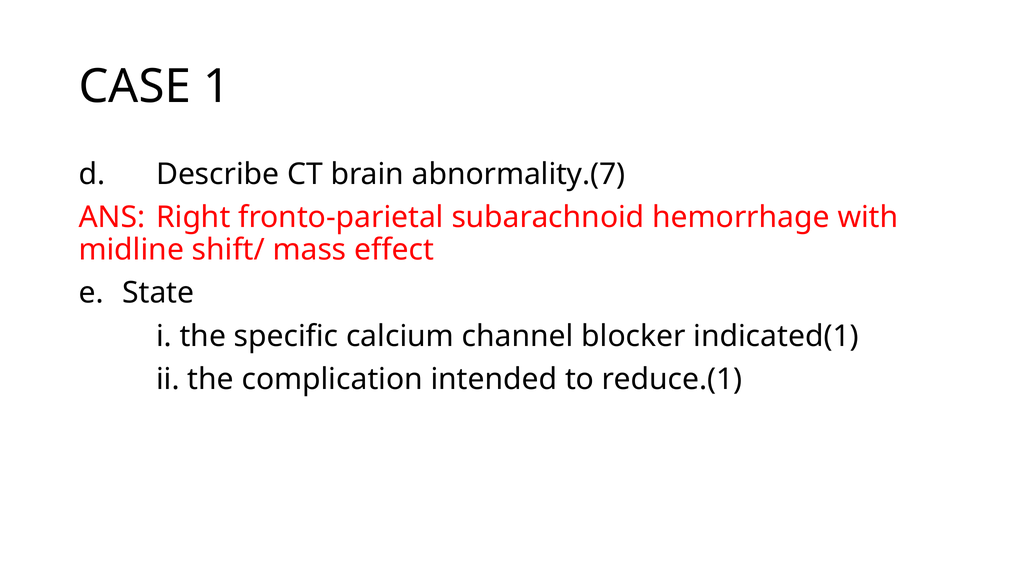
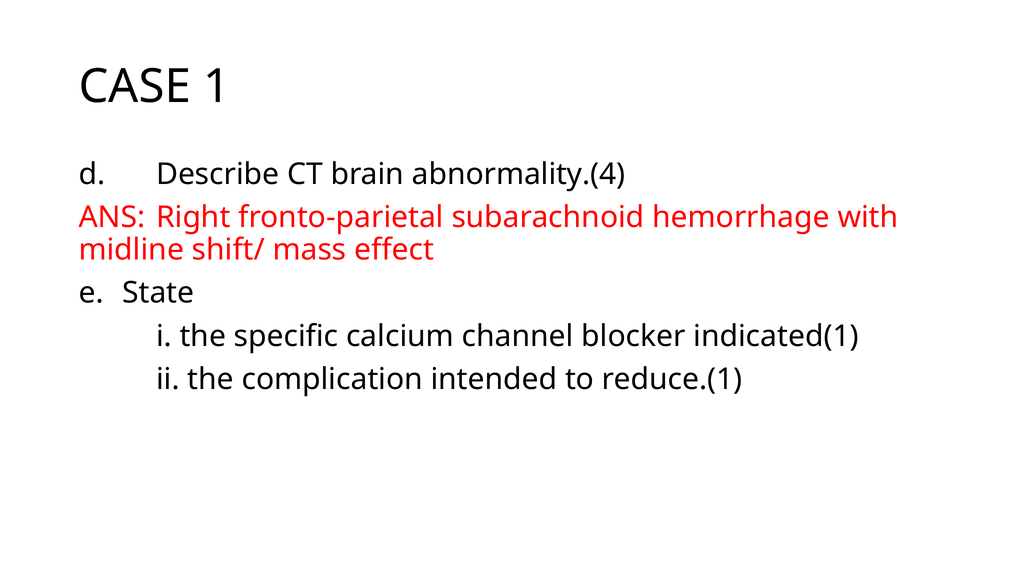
abnormality.(7: abnormality.(7 -> abnormality.(4 (519, 174)
